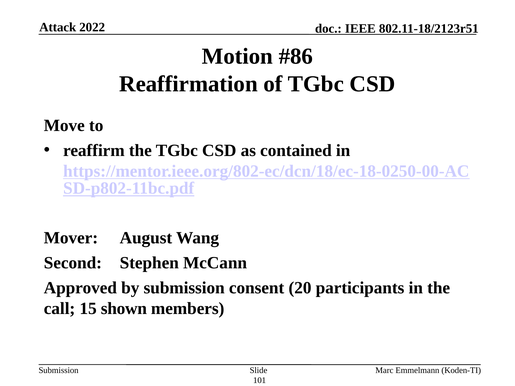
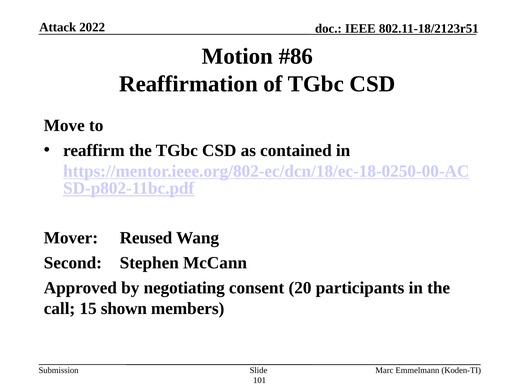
August: August -> Reused (146, 238)
by submission: submission -> negotiating (184, 288)
